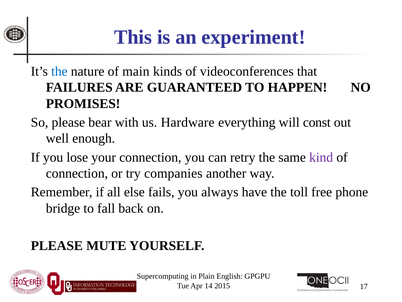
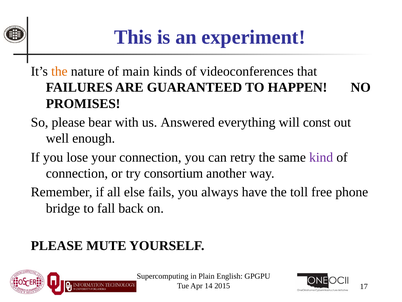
the colour: blue -> orange (59, 71)
Hardware: Hardware -> Answered (188, 122)
companies: companies -> consortium (174, 173)
